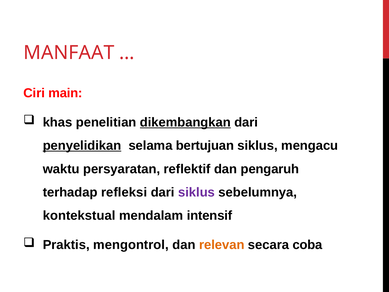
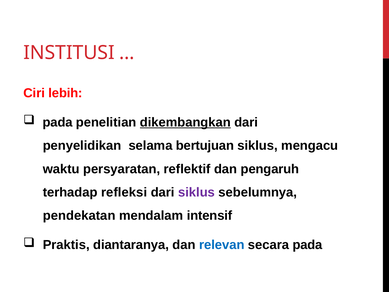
MANFAAT: MANFAAT -> INSTITUSI (69, 53)
main: main -> lebih (65, 93)
khas: khas -> pada (58, 122)
penyelidikan underline: present -> none (82, 145)
kontekstual: kontekstual -> pendekatan (79, 216)
mengontrol: mengontrol -> diantaranya (131, 245)
relevan colour: orange -> blue (222, 245)
secara coba: coba -> pada (308, 245)
